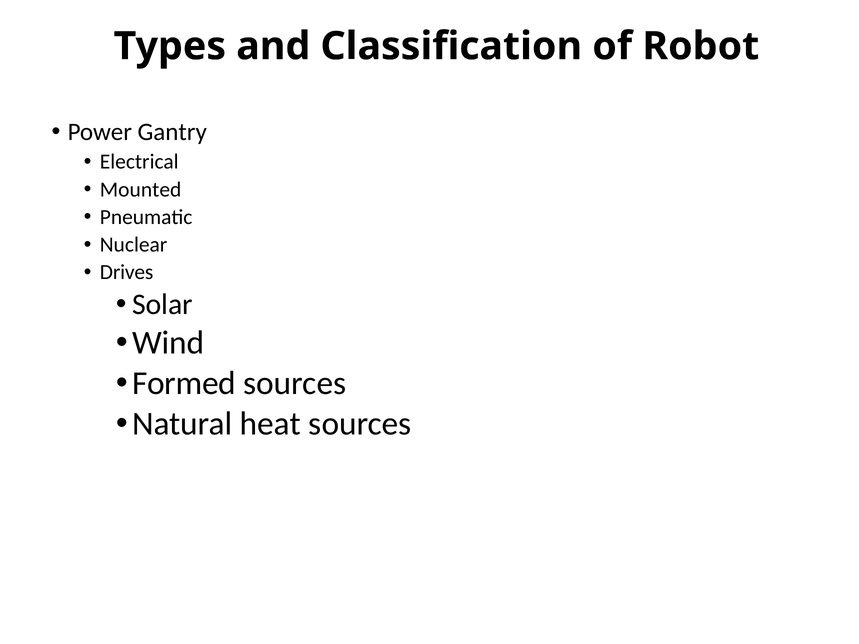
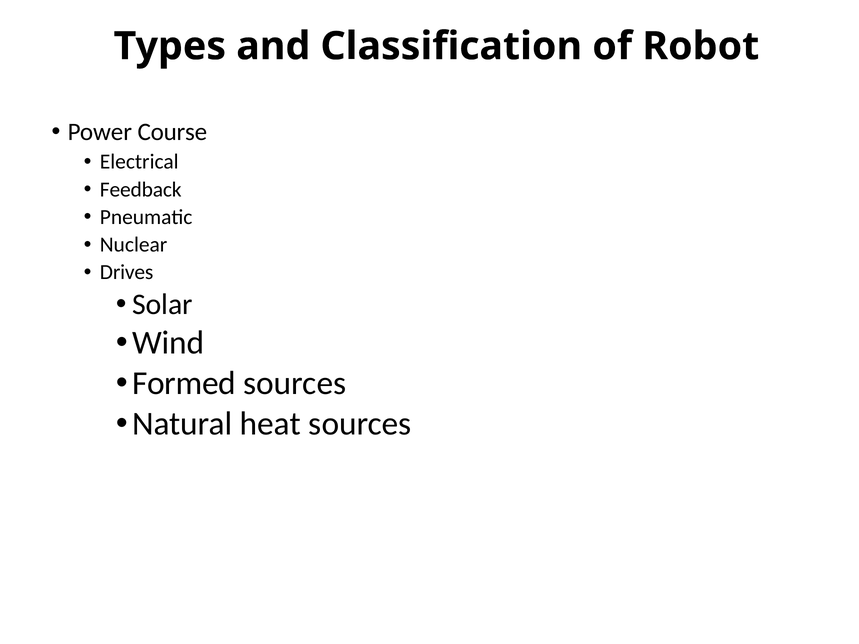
Gantry: Gantry -> Course (172, 132)
Mounted: Mounted -> Feedback (141, 190)
